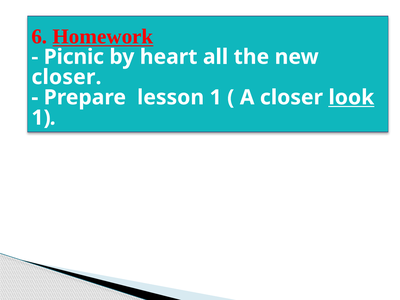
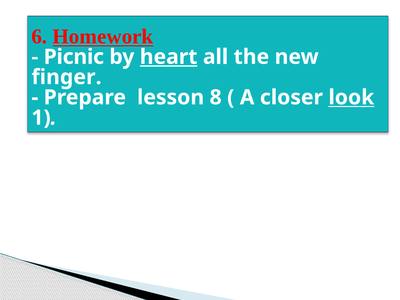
heart underline: none -> present (169, 57)
closer: closer -> finger (66, 77)
lesson 1: 1 -> 8 (216, 97)
